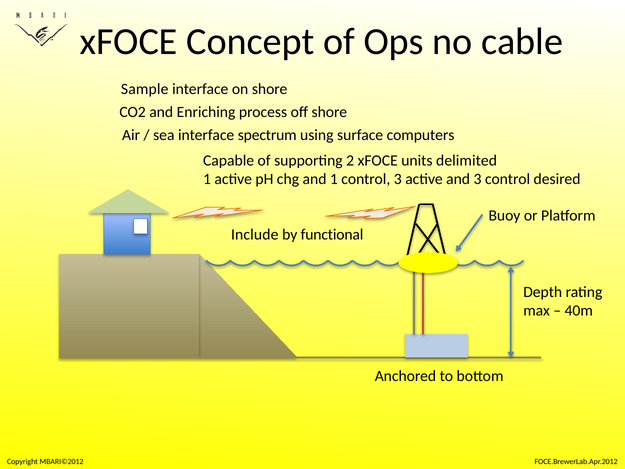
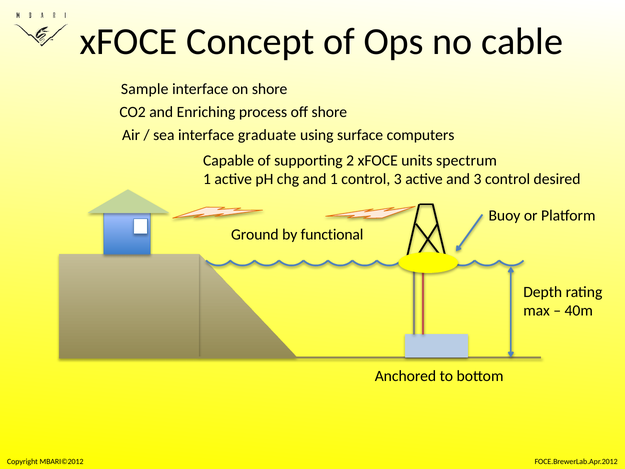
spectrum: spectrum -> graduate (267, 135)
delimited: delimited -> spectrum (467, 160)
Include: Include -> Ground (255, 235)
